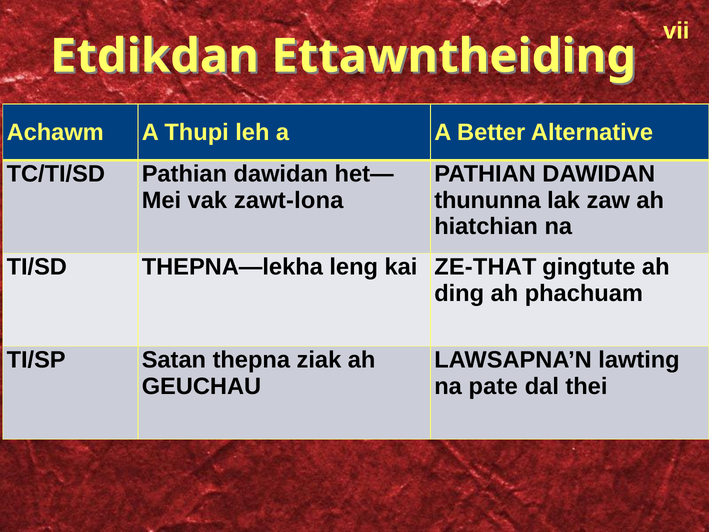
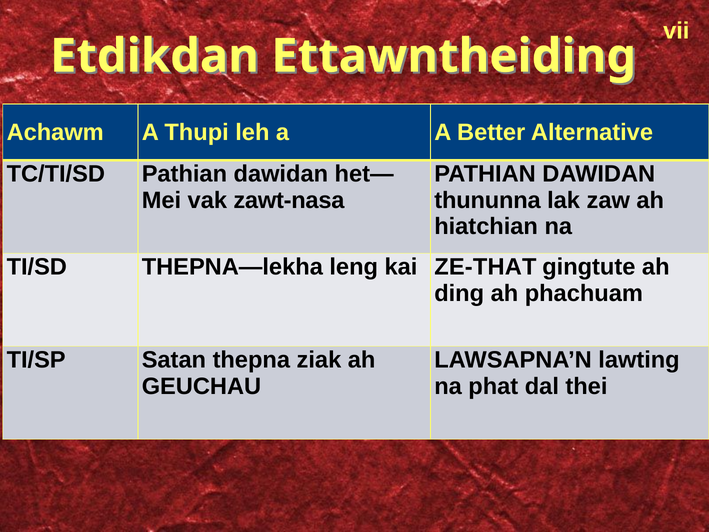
zawt-lona: zawt-lona -> zawt-nasa (289, 200)
pate: pate -> phat (493, 386)
